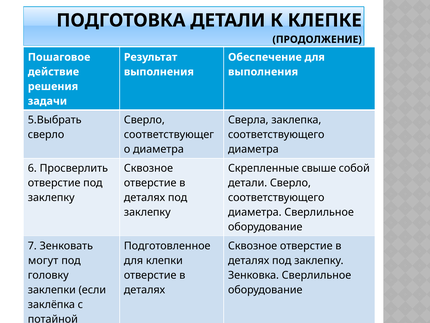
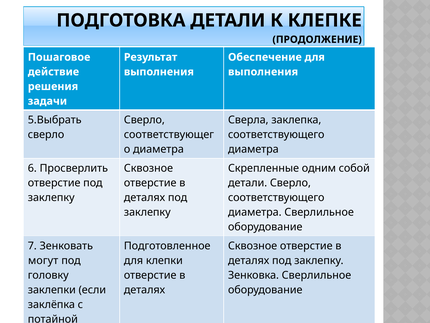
свыше: свыше -> одним (319, 168)
